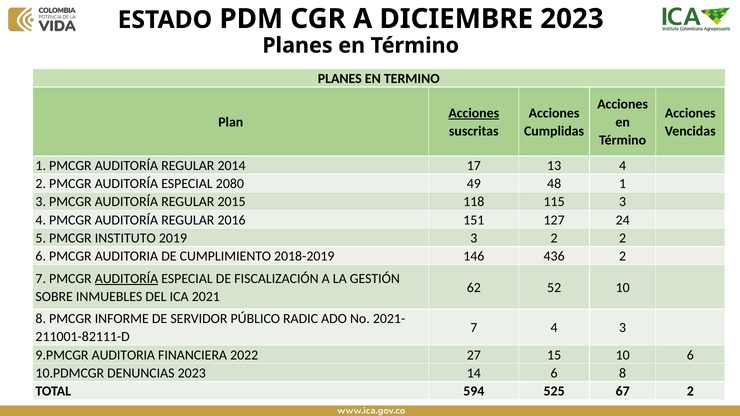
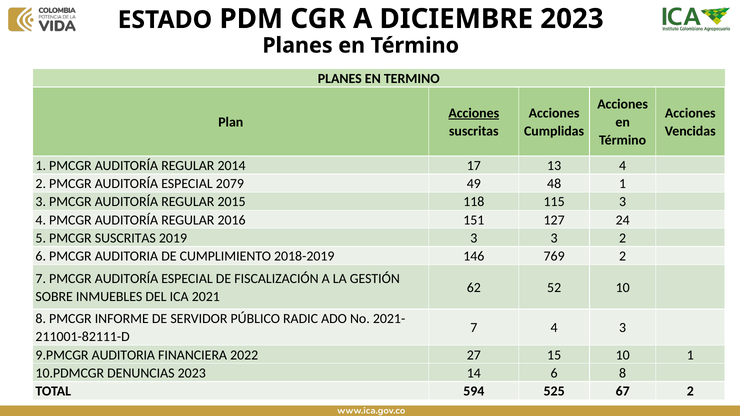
2080: 2080 -> 2079 (230, 184)
PMCGR INSTITUTO: INSTITUTO -> SUSCRITAS (125, 238)
3 2: 2 -> 3 (554, 238)
436: 436 -> 769 (554, 256)
AUDITORÍA underline: present -> none (126, 279)
10 6: 6 -> 1 (690, 355)
